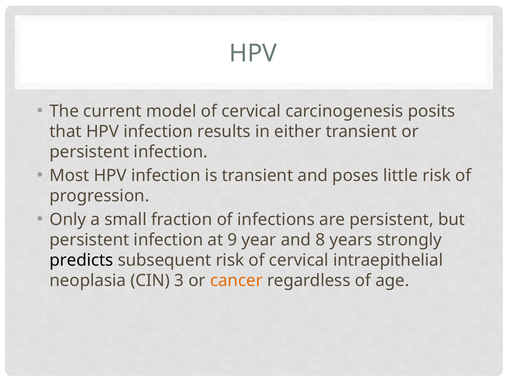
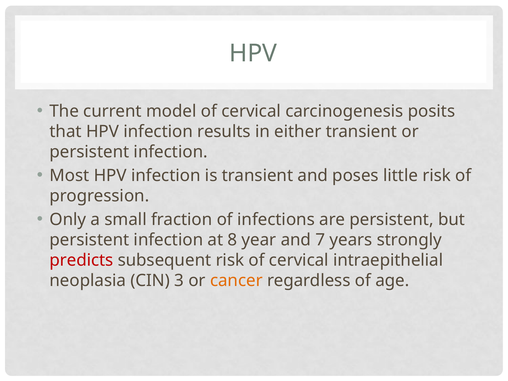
9: 9 -> 8 (232, 240)
8: 8 -> 7 (320, 240)
predicts colour: black -> red (81, 260)
